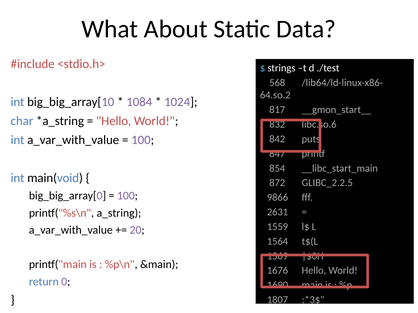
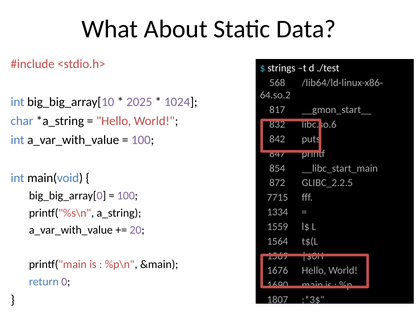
1084: 1084 -> 2025 (139, 102)
9866: 9866 -> 7715 (278, 198)
2631: 2631 -> 1334 (278, 212)
